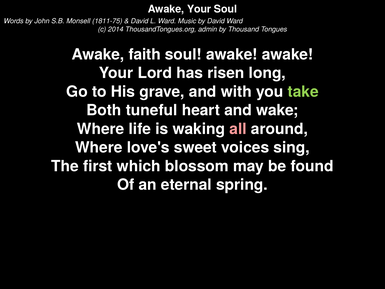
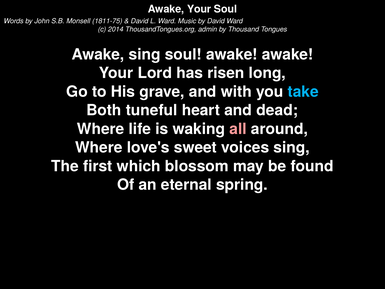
Awake faith: faith -> sing (145, 54)
take colour: light green -> light blue (303, 92)
wake: wake -> dead (277, 110)
